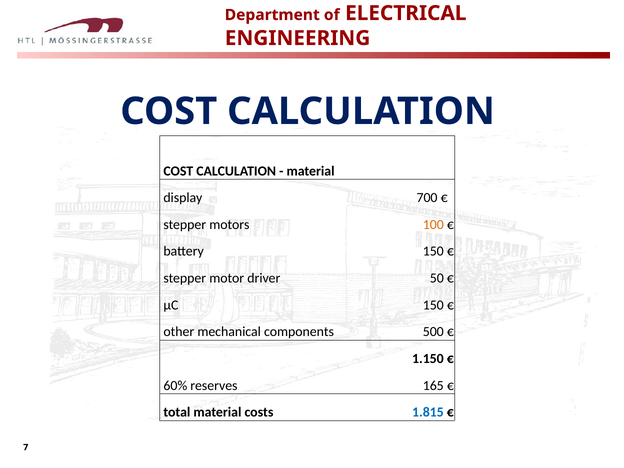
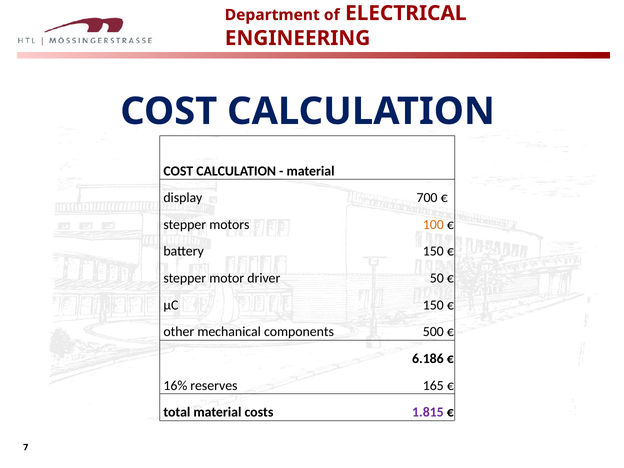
1.150: 1.150 -> 6.186 (428, 359)
60%: 60% -> 16% (175, 385)
1.815 colour: blue -> purple (428, 412)
